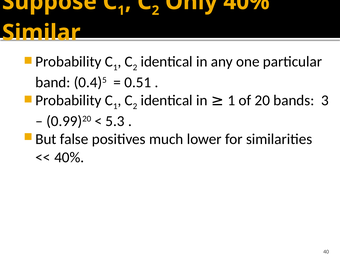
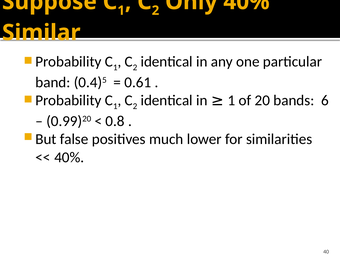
0.51: 0.51 -> 0.61 (138, 82)
3: 3 -> 6 (325, 100)
5.3: 5.3 -> 0.8 (115, 121)
